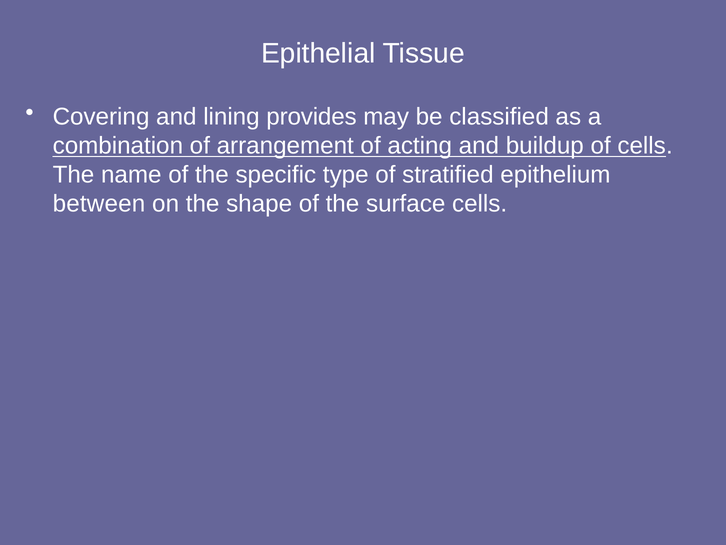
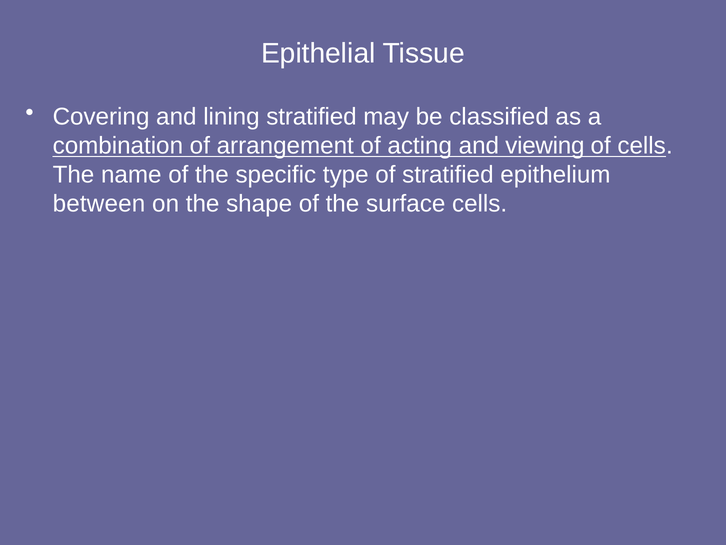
lining provides: provides -> stratified (312, 117)
buildup: buildup -> viewing (545, 146)
